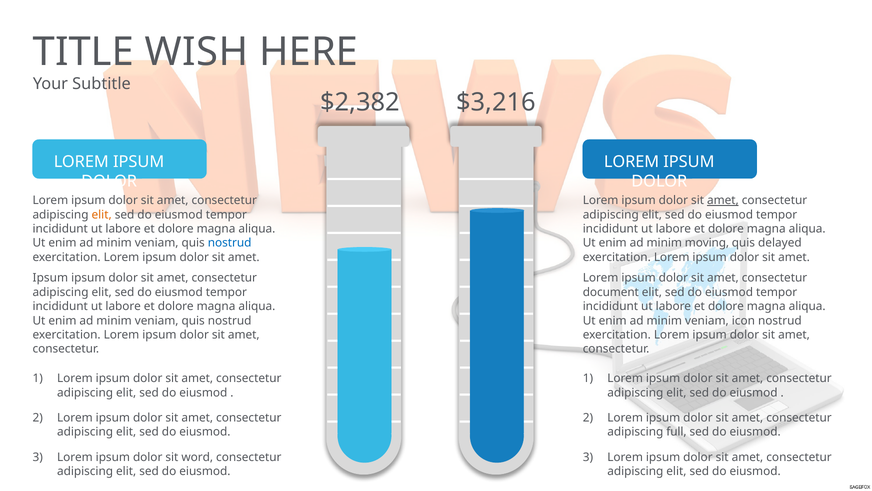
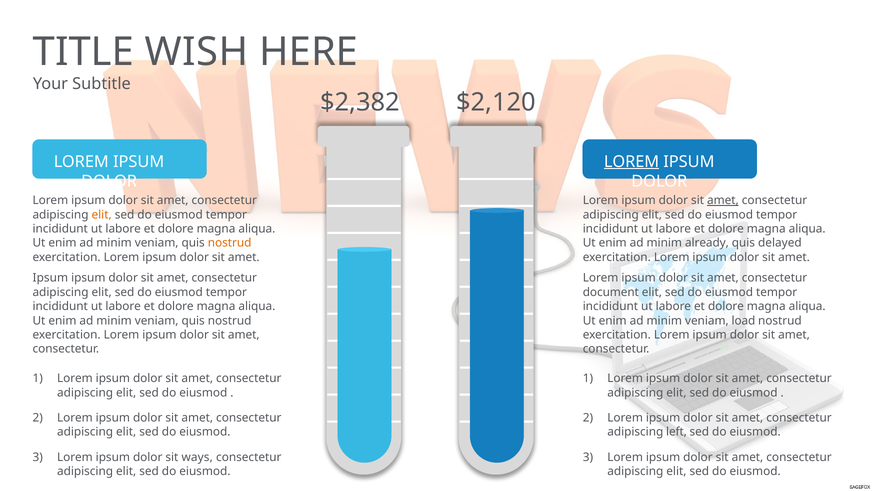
$3,216: $3,216 -> $2,120 (496, 102)
LOREM underline: none -> present (632, 162)
nostrud colour: blue -> orange (230, 243)
moving: moving -> already (707, 243)
icon: icon -> load (743, 320)
full: full -> left (676, 432)
word: word -> ways (197, 457)
